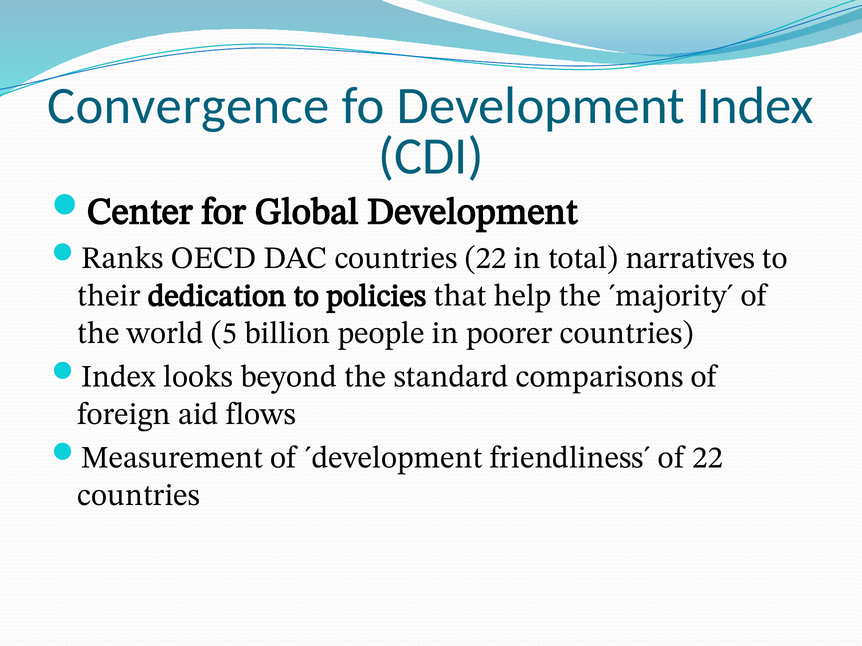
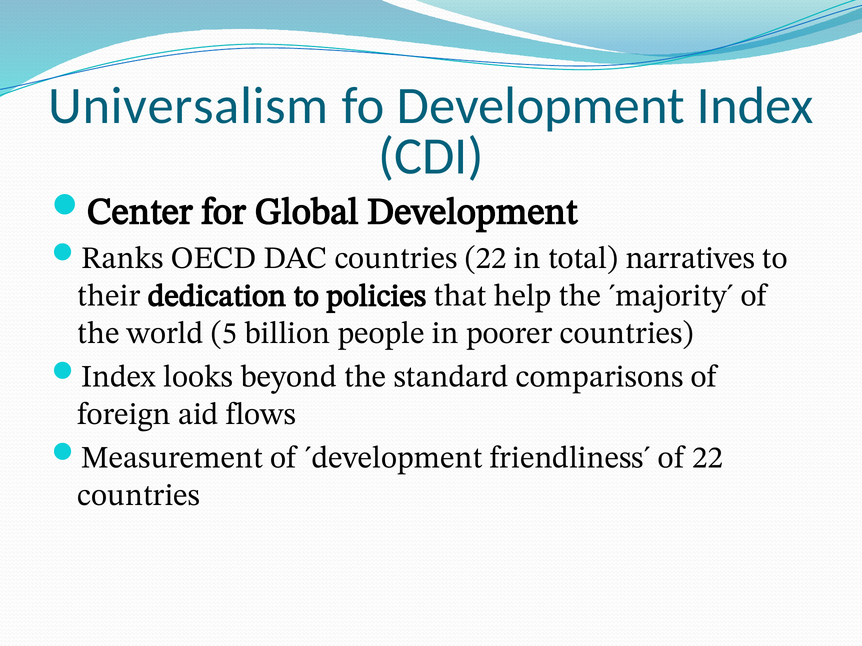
Convergence: Convergence -> Universalism (188, 106)
